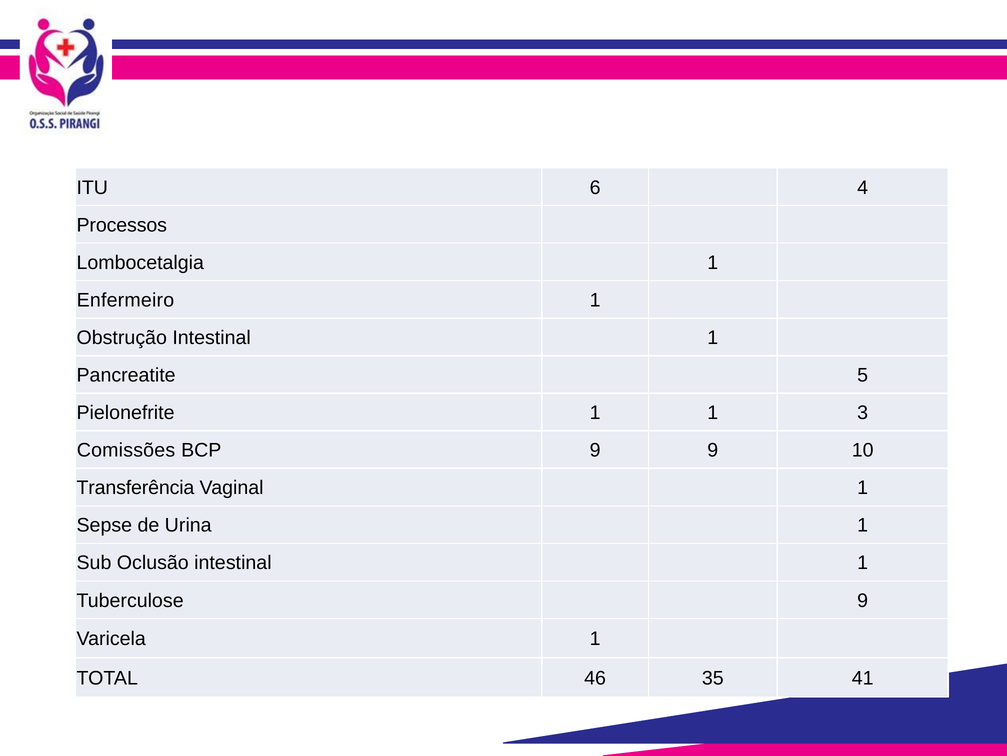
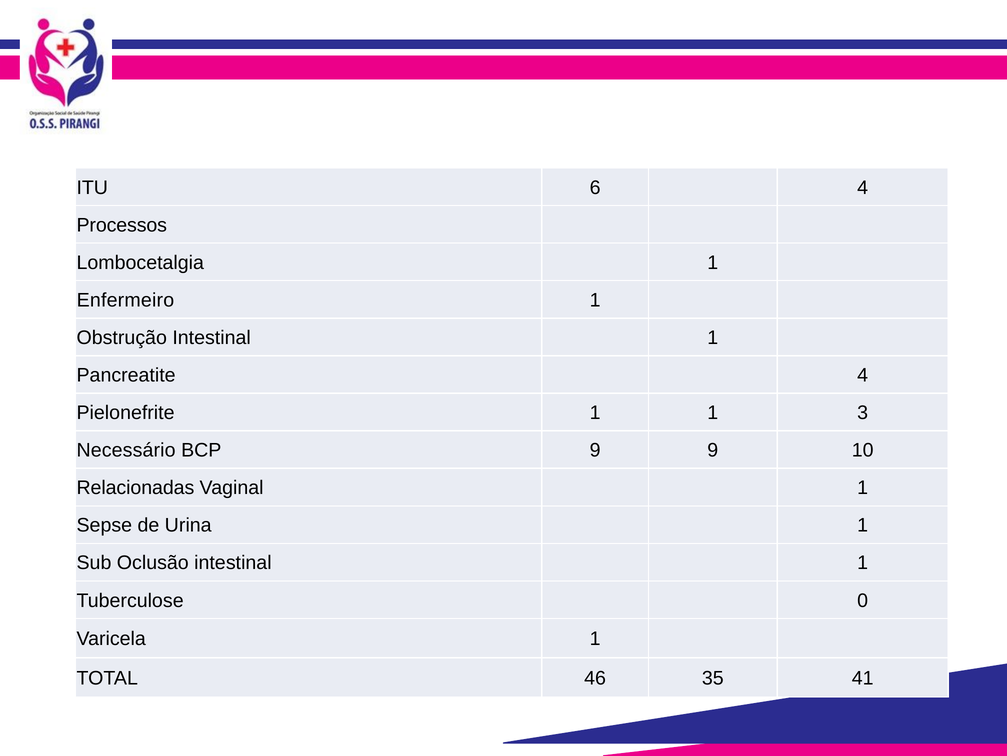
Pancreatite 5: 5 -> 4 (863, 375)
Comissões: Comissões -> Necessário (126, 450)
Transferência: Transferência -> Relacionadas (135, 487)
Tuberculose 9: 9 -> 0 (863, 600)
